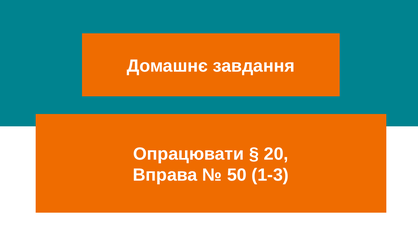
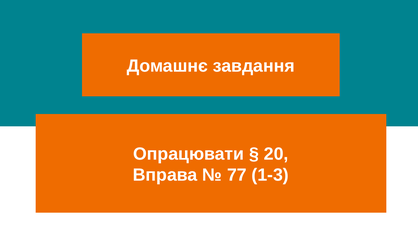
50: 50 -> 77 (237, 175)
